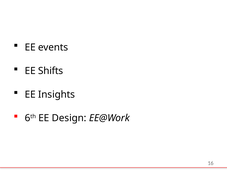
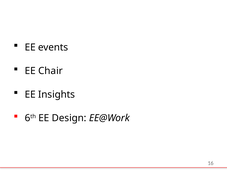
Shifts: Shifts -> Chair (51, 71)
